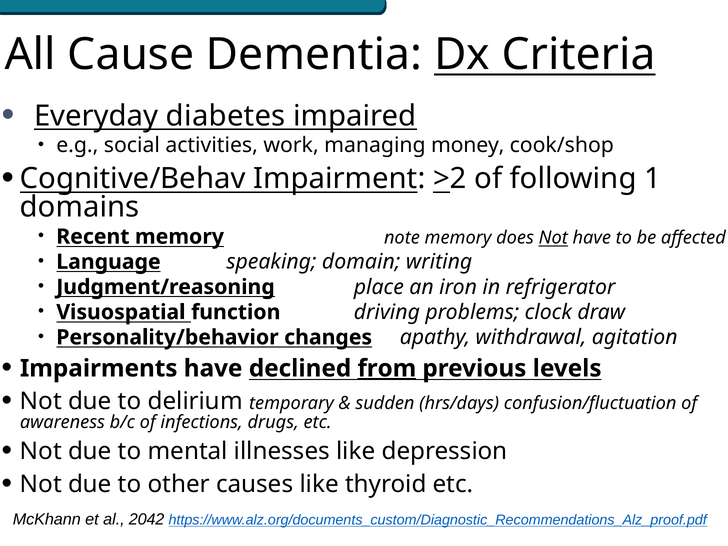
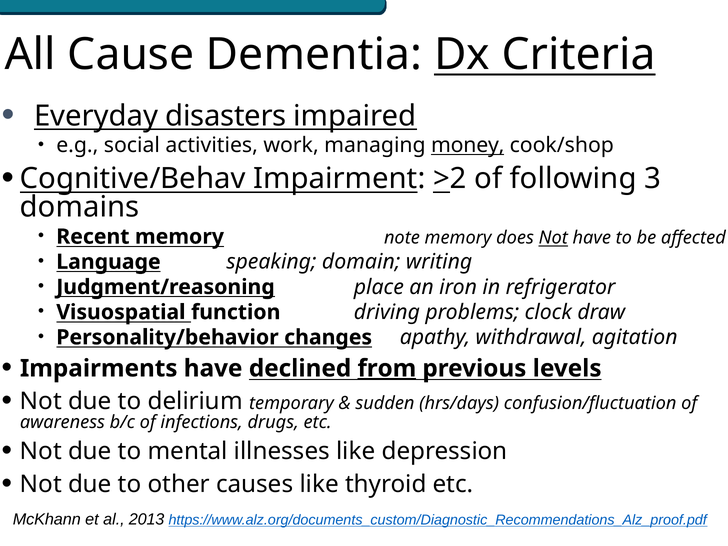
diabetes: diabetes -> disasters (226, 116)
money underline: none -> present (468, 145)
1: 1 -> 3 (653, 179)
2042: 2042 -> 2013 (147, 519)
